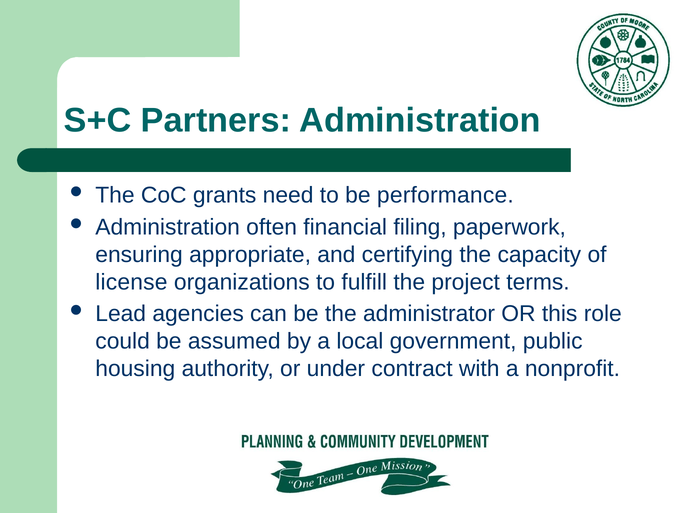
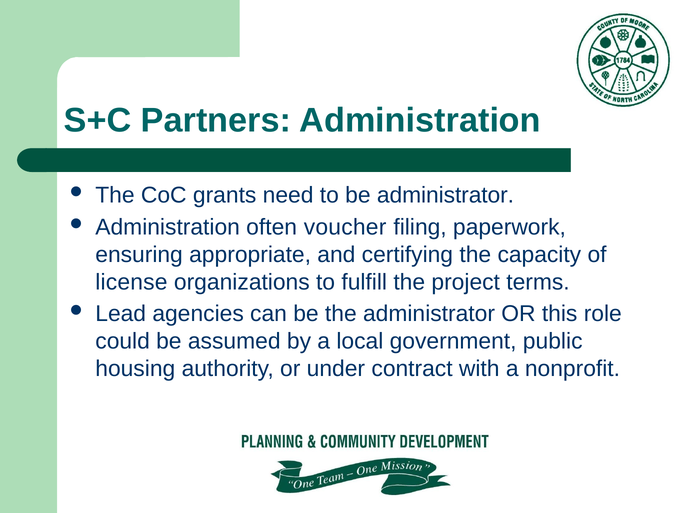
be performance: performance -> administrator (446, 196)
financial: financial -> voucher (345, 228)
